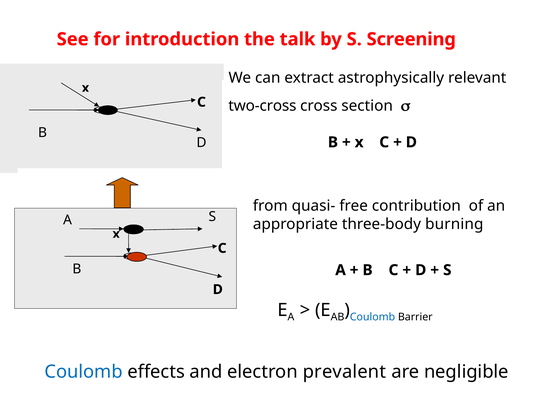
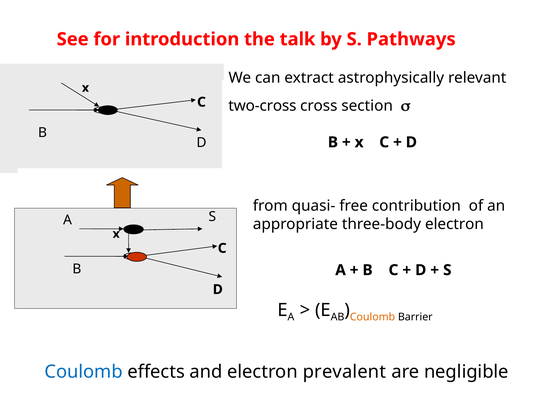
Screening: Screening -> Pathways (411, 39)
three-body burning: burning -> electron (454, 224)
Coulomb colour: blue -> orange (372, 318)
